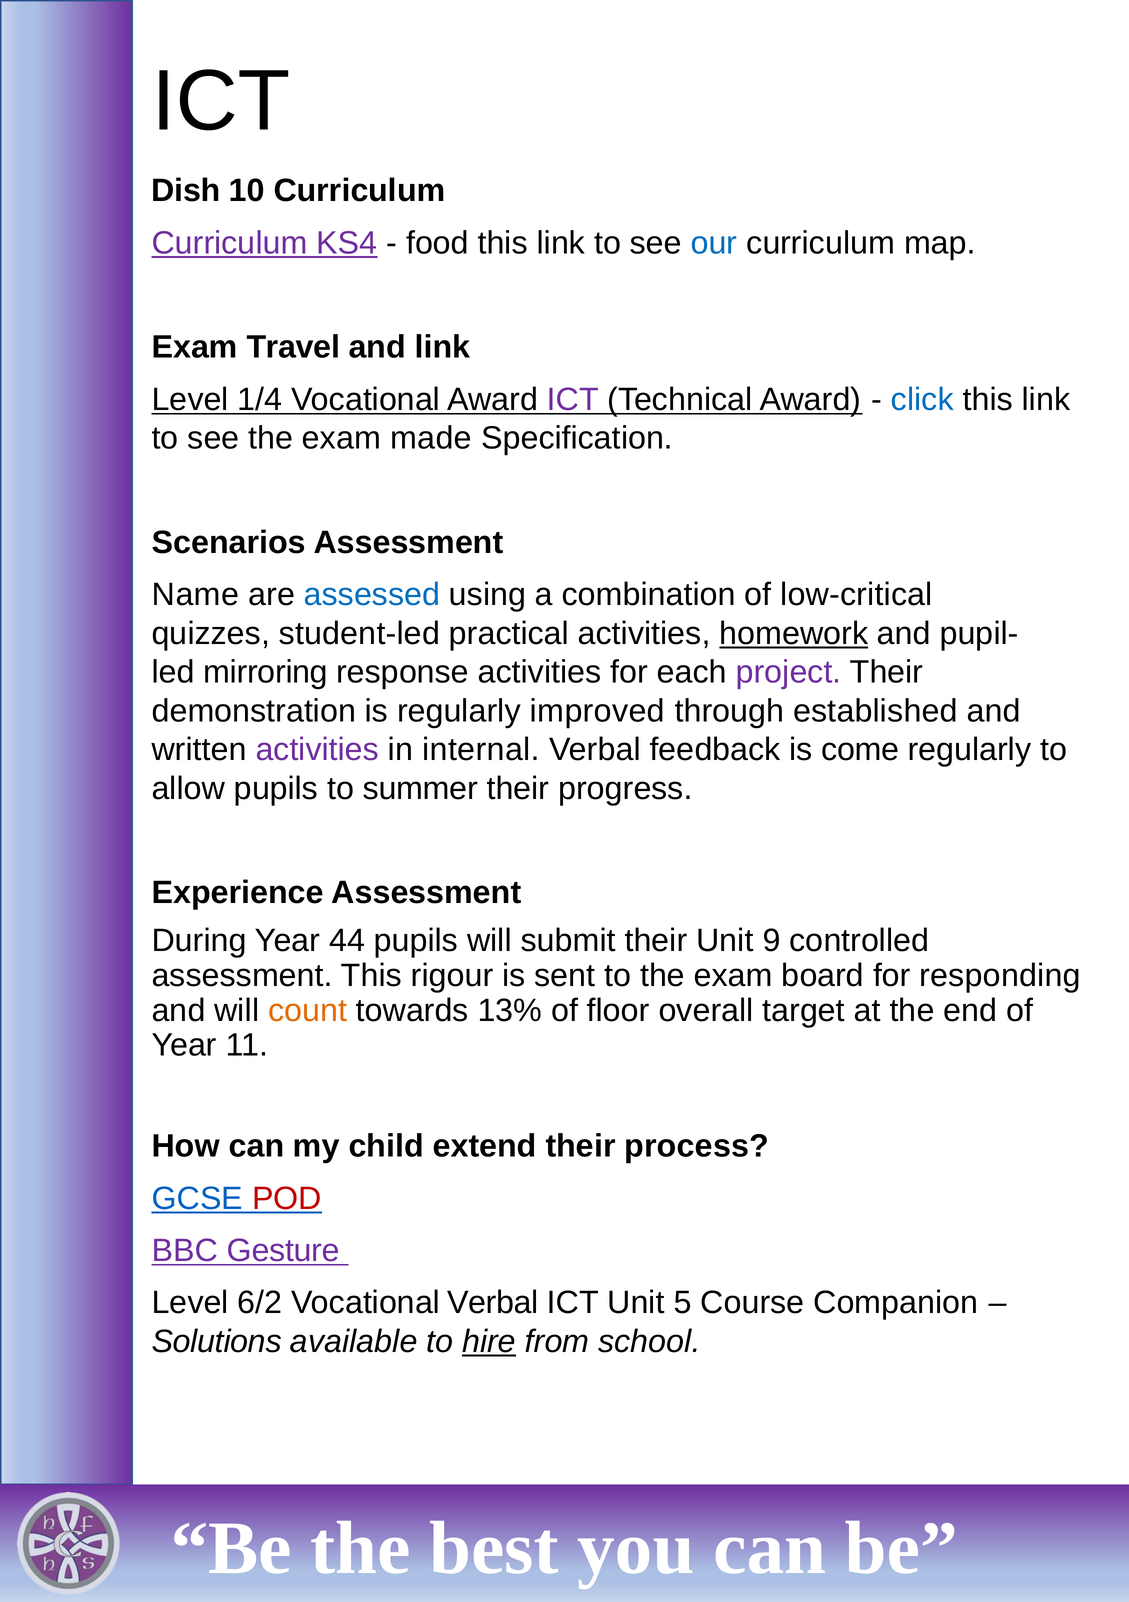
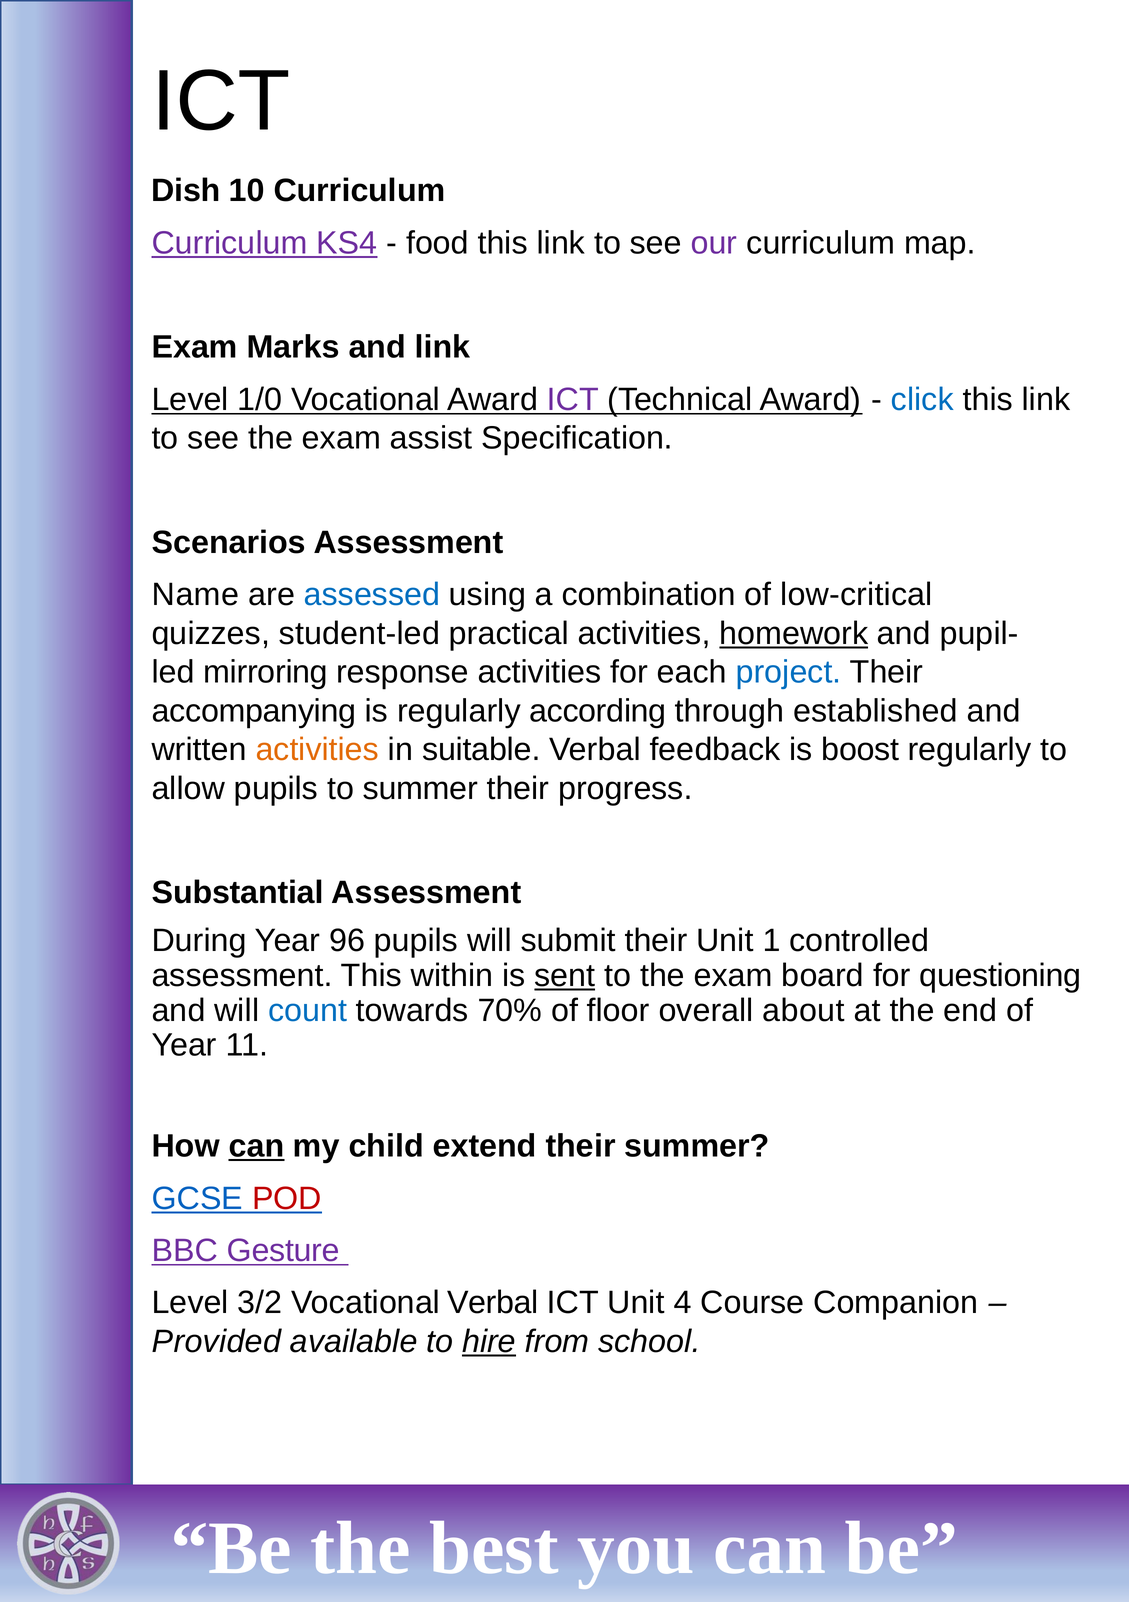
our colour: blue -> purple (714, 243)
Travel: Travel -> Marks (293, 347)
1/4: 1/4 -> 1/0 (260, 399)
made: made -> assist (431, 438)
project colour: purple -> blue (789, 672)
demonstration: demonstration -> accompanying (254, 711)
improved: improved -> according (598, 711)
activities colour: purple -> orange (317, 750)
internal: internal -> suitable (481, 750)
come: come -> boost (860, 750)
Experience: Experience -> Substantial (238, 893)
44: 44 -> 96 (347, 941)
9: 9 -> 1 (772, 941)
rigour: rigour -> within (452, 976)
sent underline: none -> present (565, 976)
responding: responding -> questioning (1000, 976)
count colour: orange -> blue (308, 1010)
13%: 13% -> 70% (510, 1010)
target: target -> about (803, 1010)
can underline: none -> present (256, 1146)
their process: process -> summer (697, 1146)
6/2: 6/2 -> 3/2 (260, 1303)
5: 5 -> 4 (683, 1303)
Solutions: Solutions -> Provided (216, 1341)
